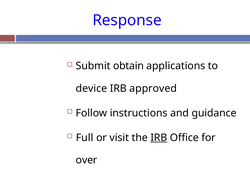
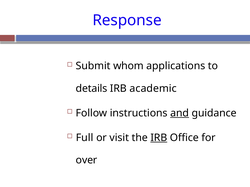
obtain: obtain -> whom (128, 66)
device: device -> details (92, 89)
approved: approved -> academic (153, 89)
and underline: none -> present (180, 113)
